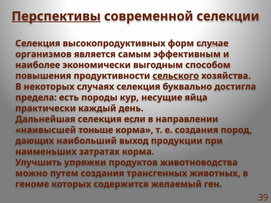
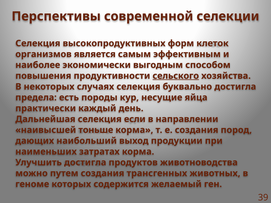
Перспективы underline: present -> none (56, 16)
случае: случае -> клеток (213, 43)
Улучшить упряжки: упряжки -> достигла (85, 163)
